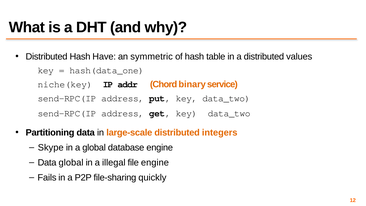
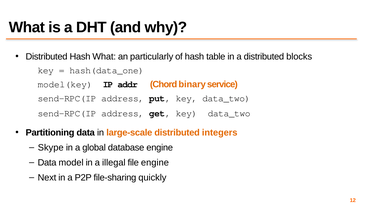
Hash Have: Have -> What (104, 57)
symmetric: symmetric -> particularly (152, 57)
values: values -> blocks (299, 57)
niche(key: niche(key -> model(key (65, 84)
Data global: global -> model (71, 163)
Fails: Fails -> Next (47, 178)
